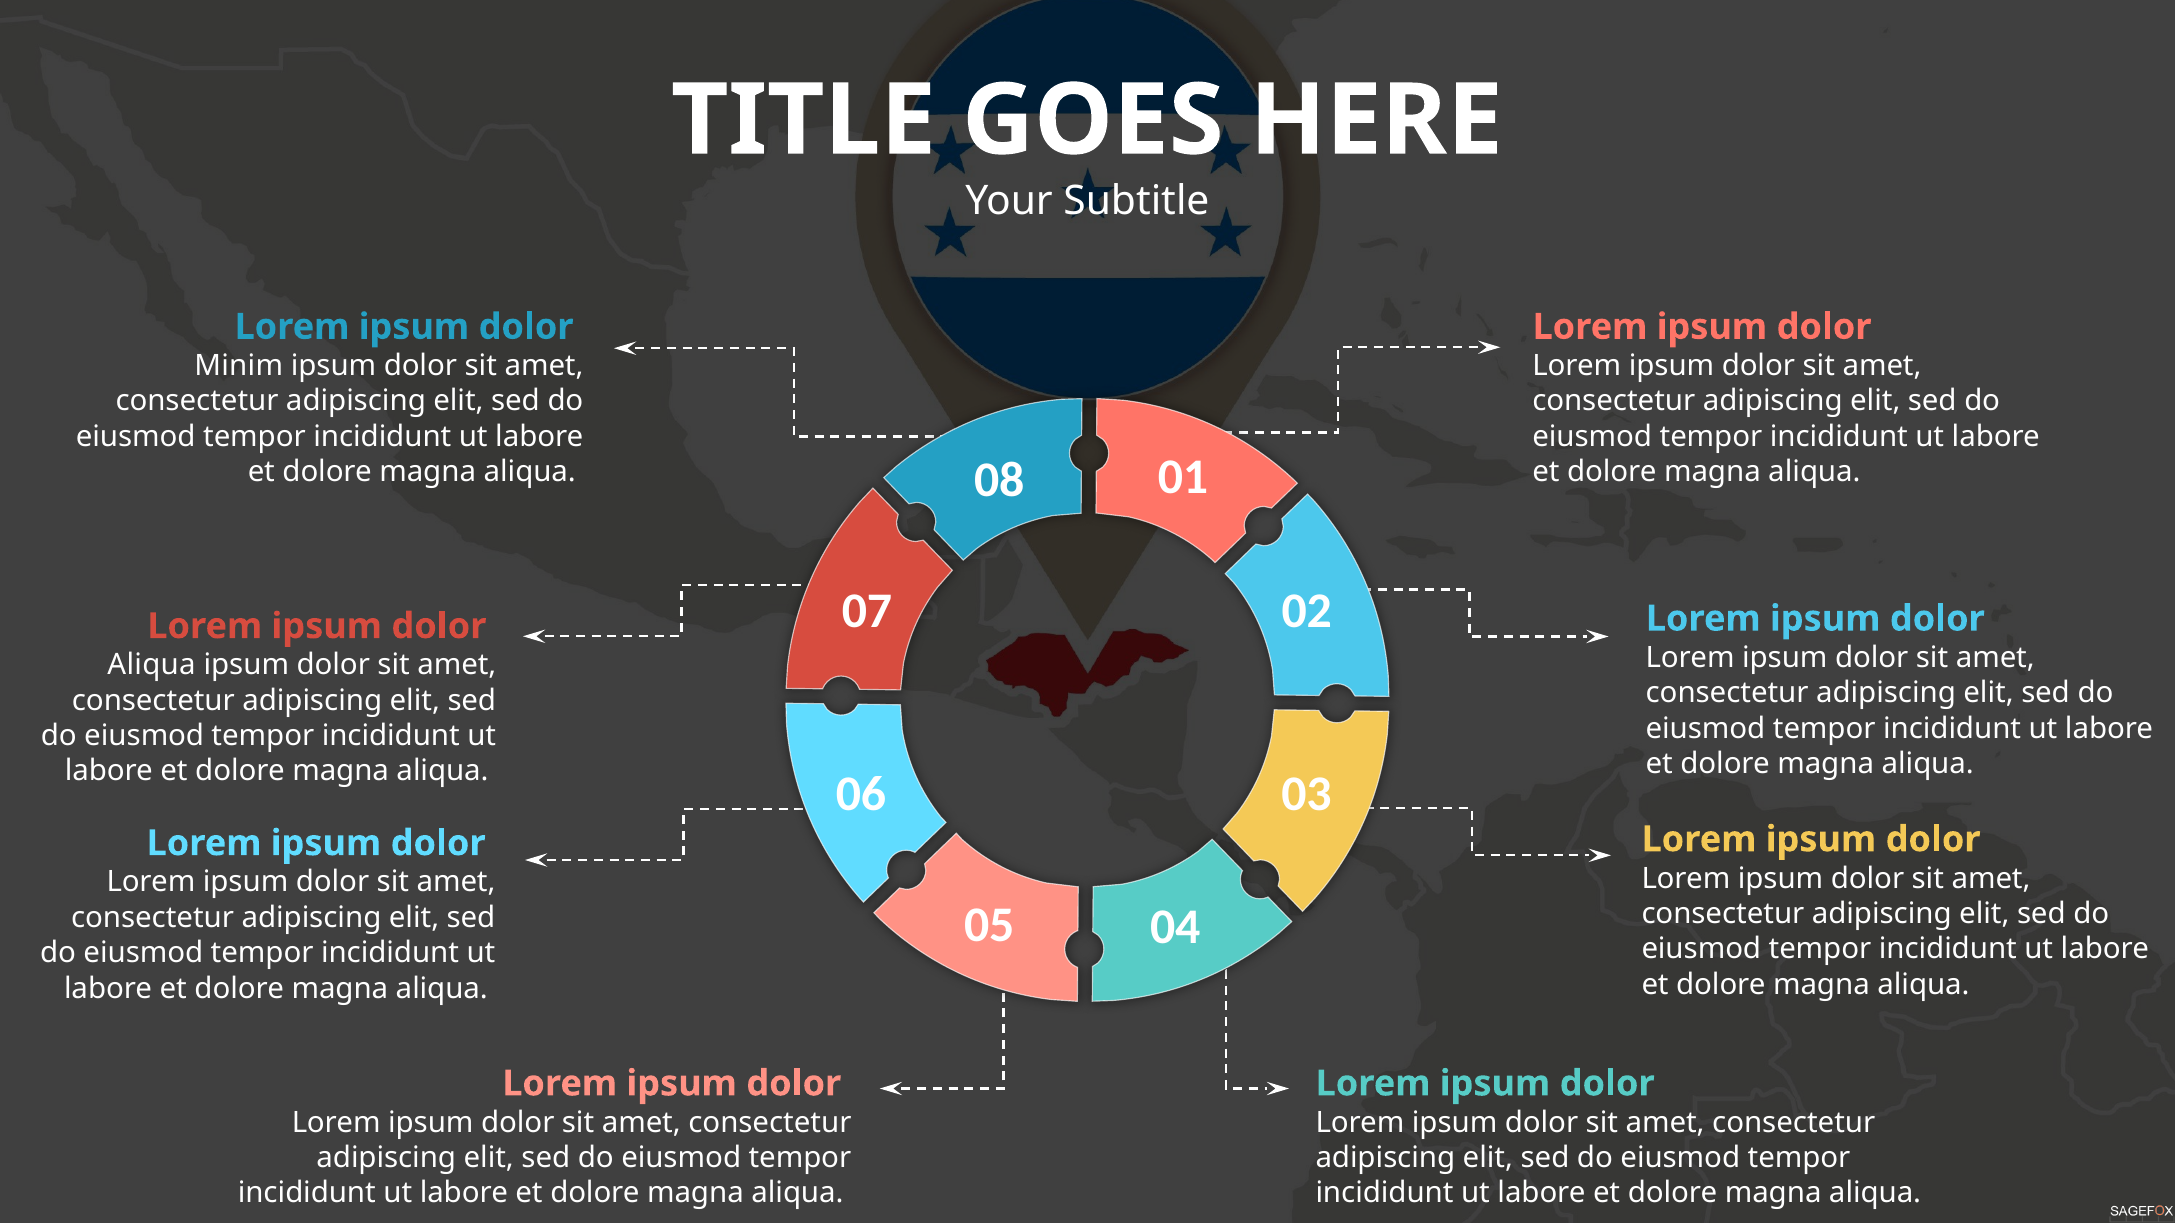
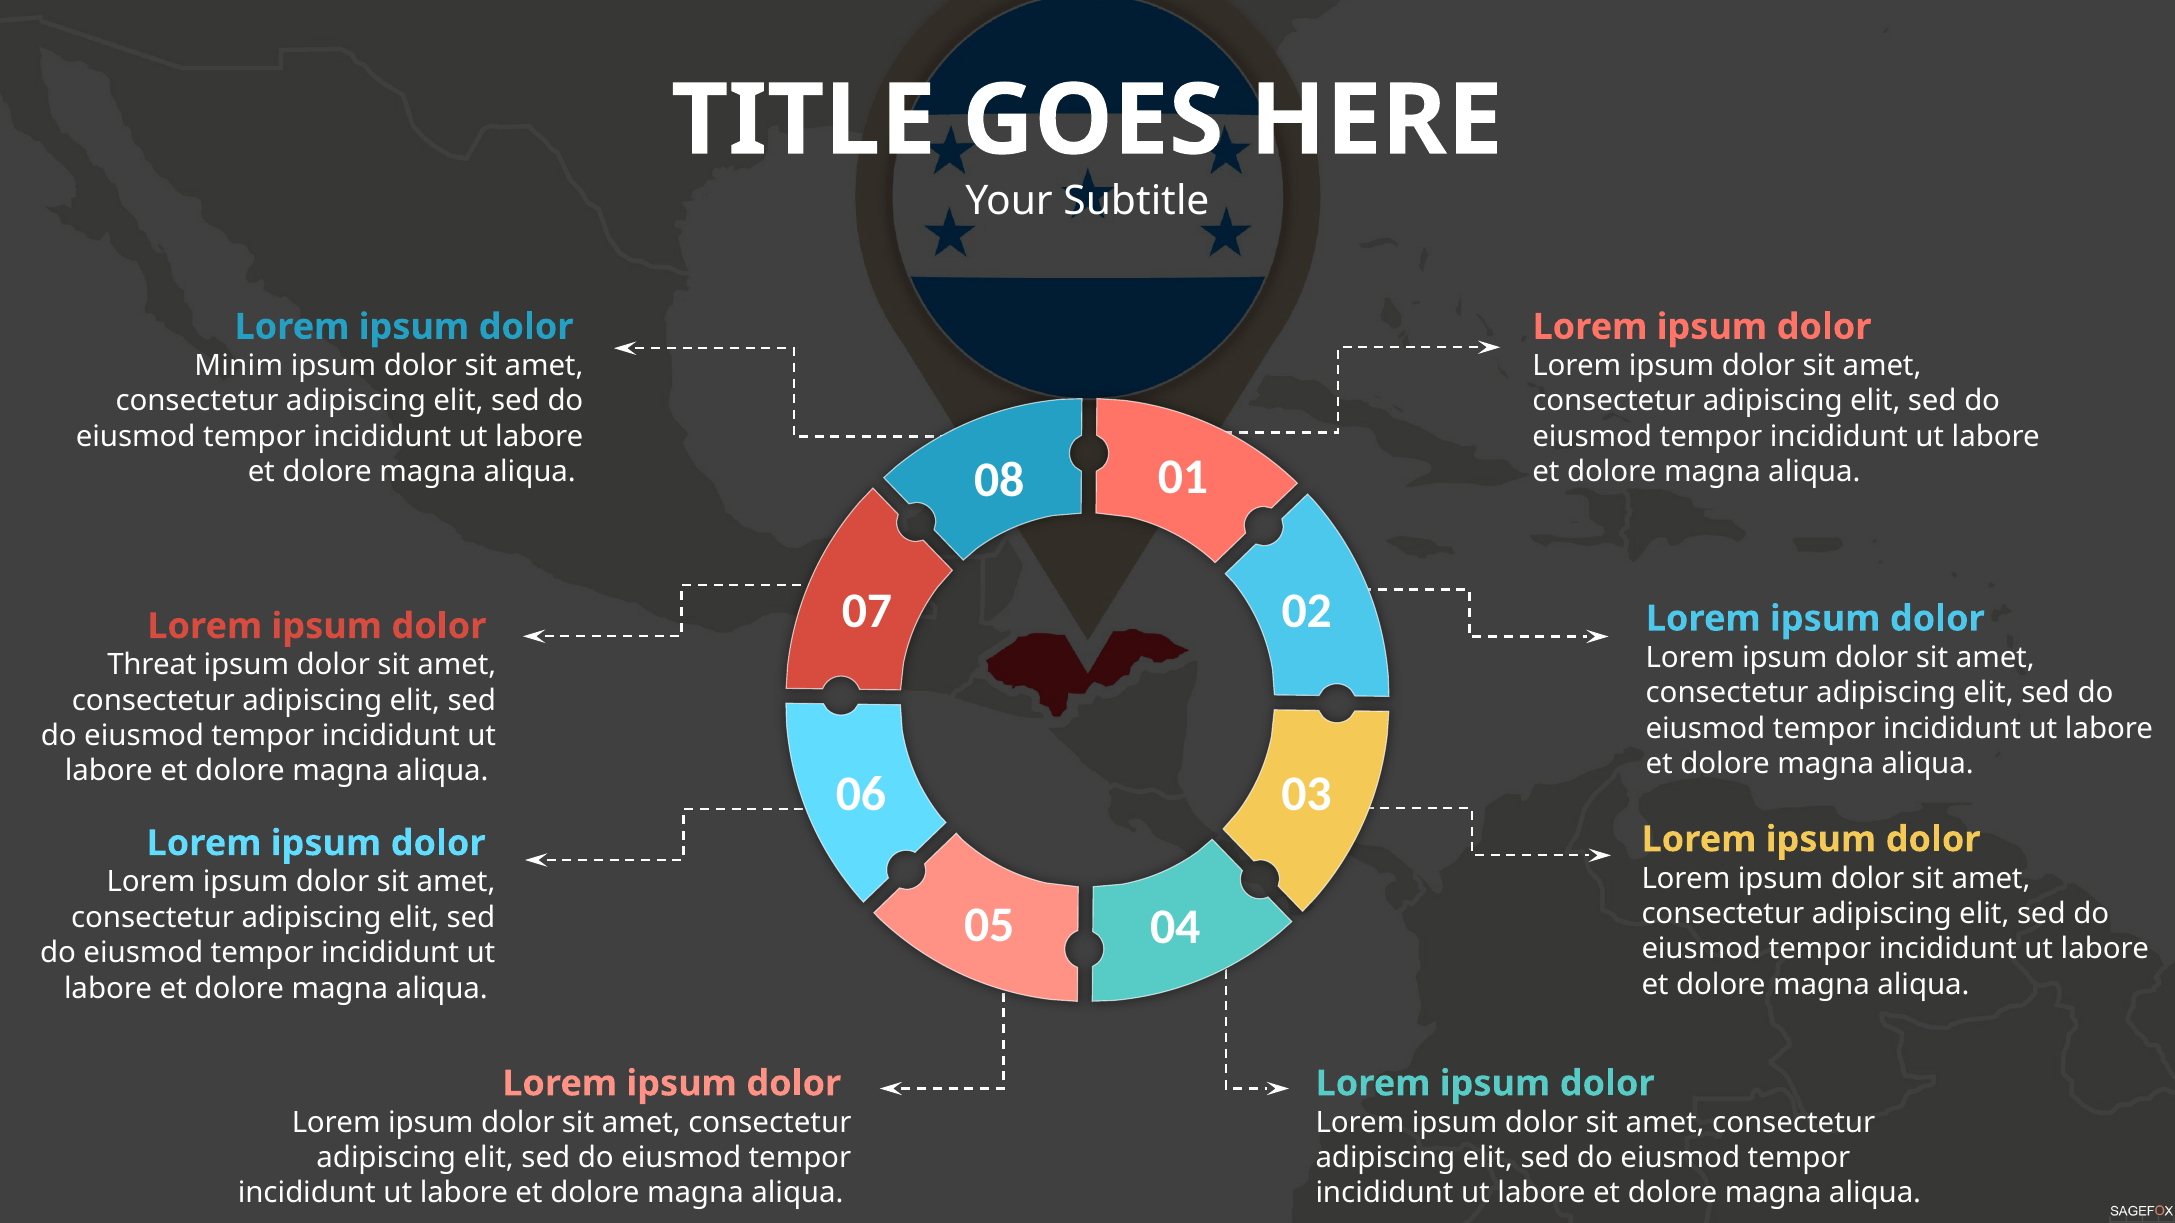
Aliqua: Aliqua -> Threat (152, 665)
